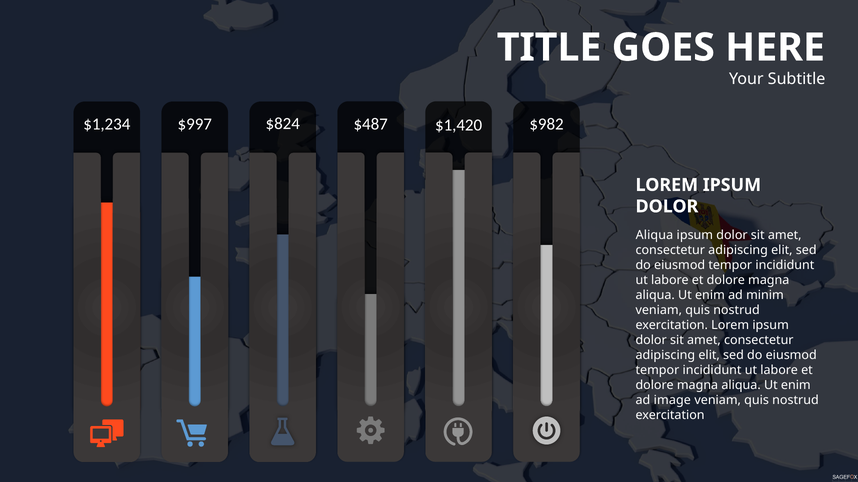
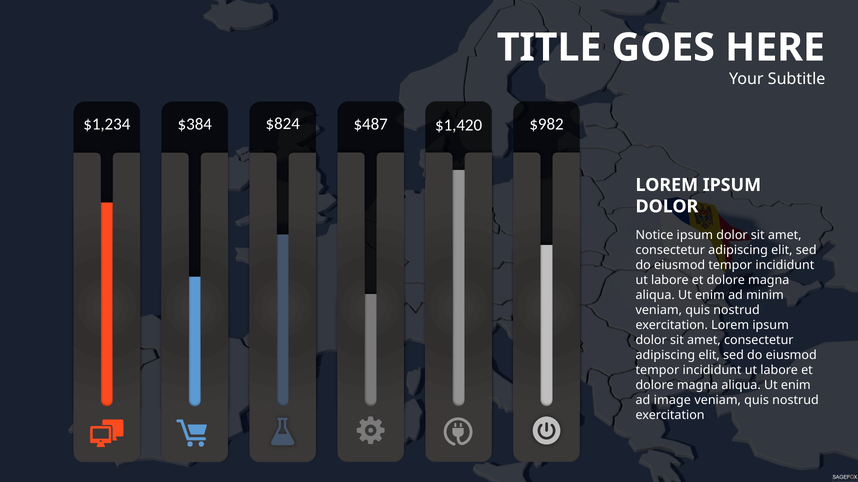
$997: $997 -> $384 (195, 124)
Aliqua: Aliqua -> Notice (654, 235)
